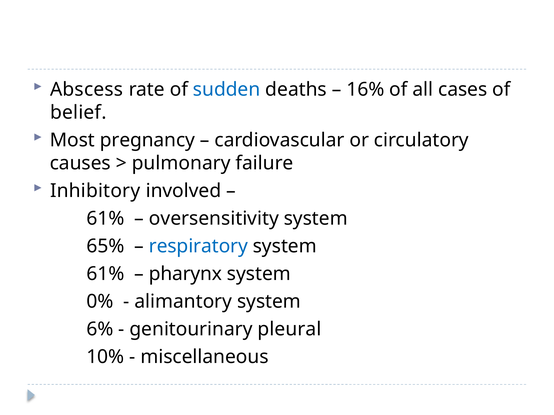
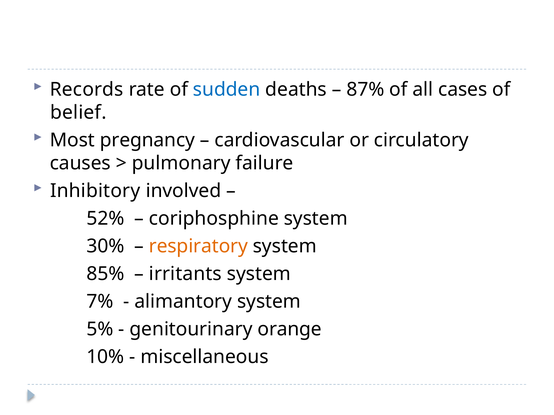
Abscess: Abscess -> Records (87, 89)
16%: 16% -> 87% (365, 89)
61%: 61% -> 52% (105, 219)
oversensitivity: oversensitivity -> coriphosphine (214, 219)
65%: 65% -> 30% (105, 246)
respiratory colour: blue -> orange (198, 246)
61%: 61% -> 85% (105, 274)
pharynx: pharynx -> irritants (185, 274)
0%: 0% -> 7% (100, 302)
6%: 6% -> 5% (100, 330)
pleural: pleural -> orange (290, 330)
